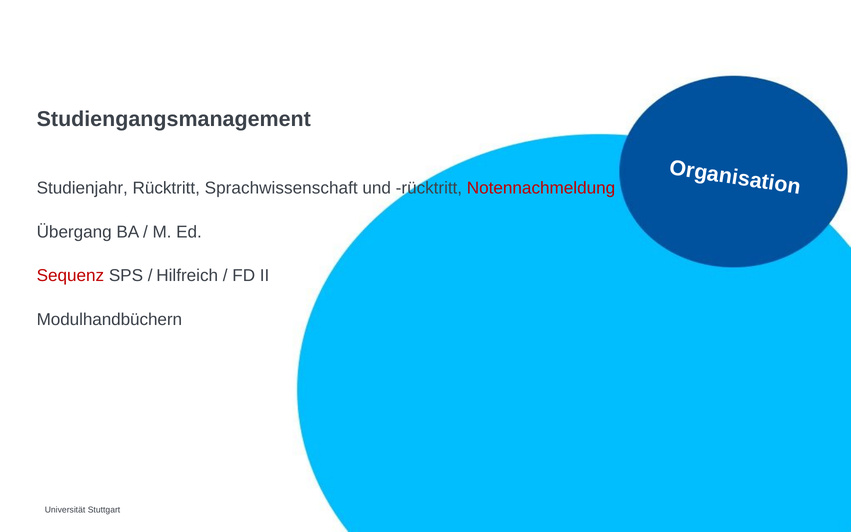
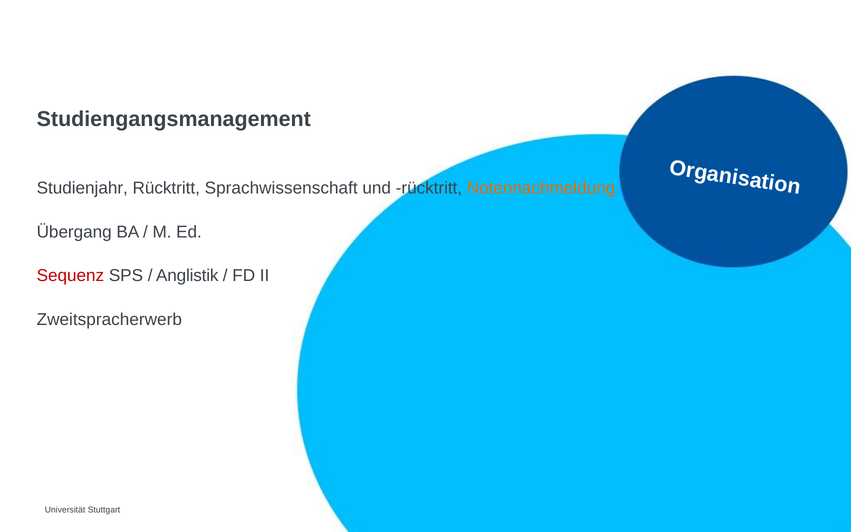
Notennachmeldung colour: red -> orange (541, 188)
Hilfreich: Hilfreich -> Anglistik (187, 276)
Modulhandbüchern: Modulhandbüchern -> Zweitspracherwerb (109, 319)
